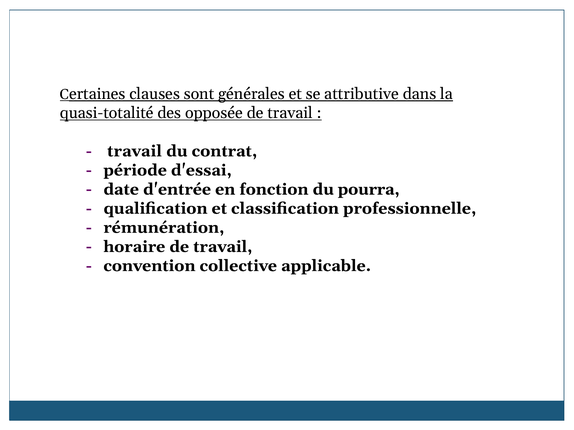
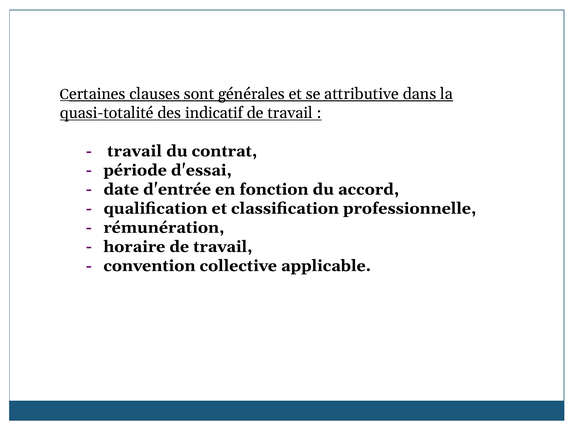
opposée: opposée -> indicatif (214, 113)
pourra: pourra -> accord (369, 190)
